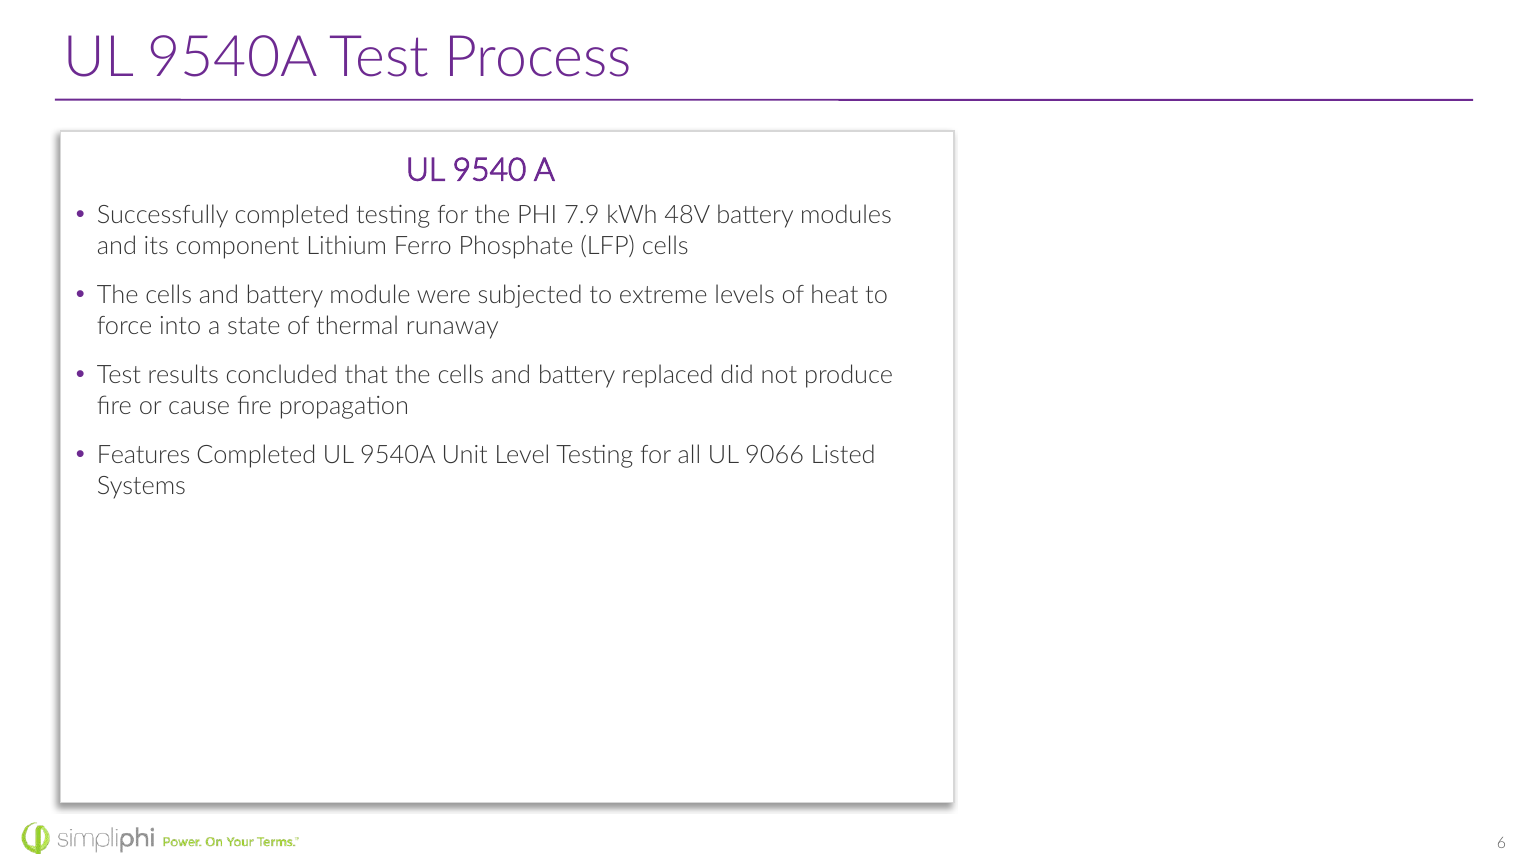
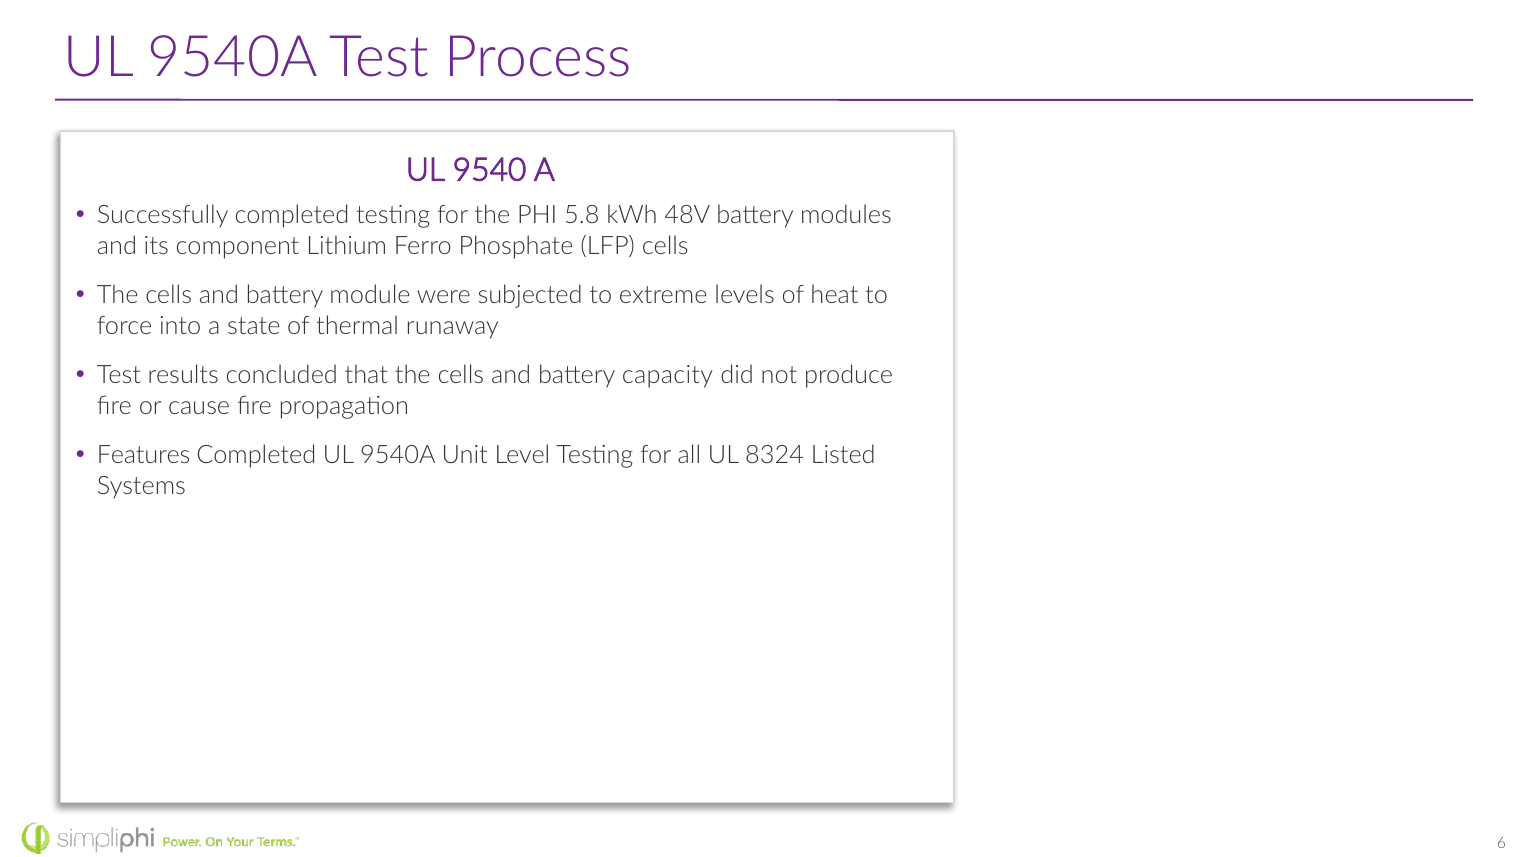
7.9: 7.9 -> 5.8 (582, 215)
replaced: replaced -> capacity (668, 375)
9066: 9066 -> 8324 (775, 455)
